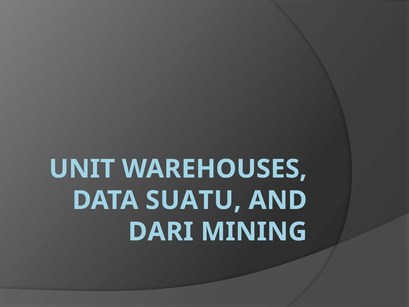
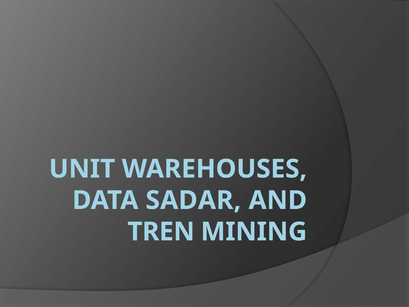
SUATU: SUATU -> SADAR (193, 200)
DARI: DARI -> TREN (161, 232)
